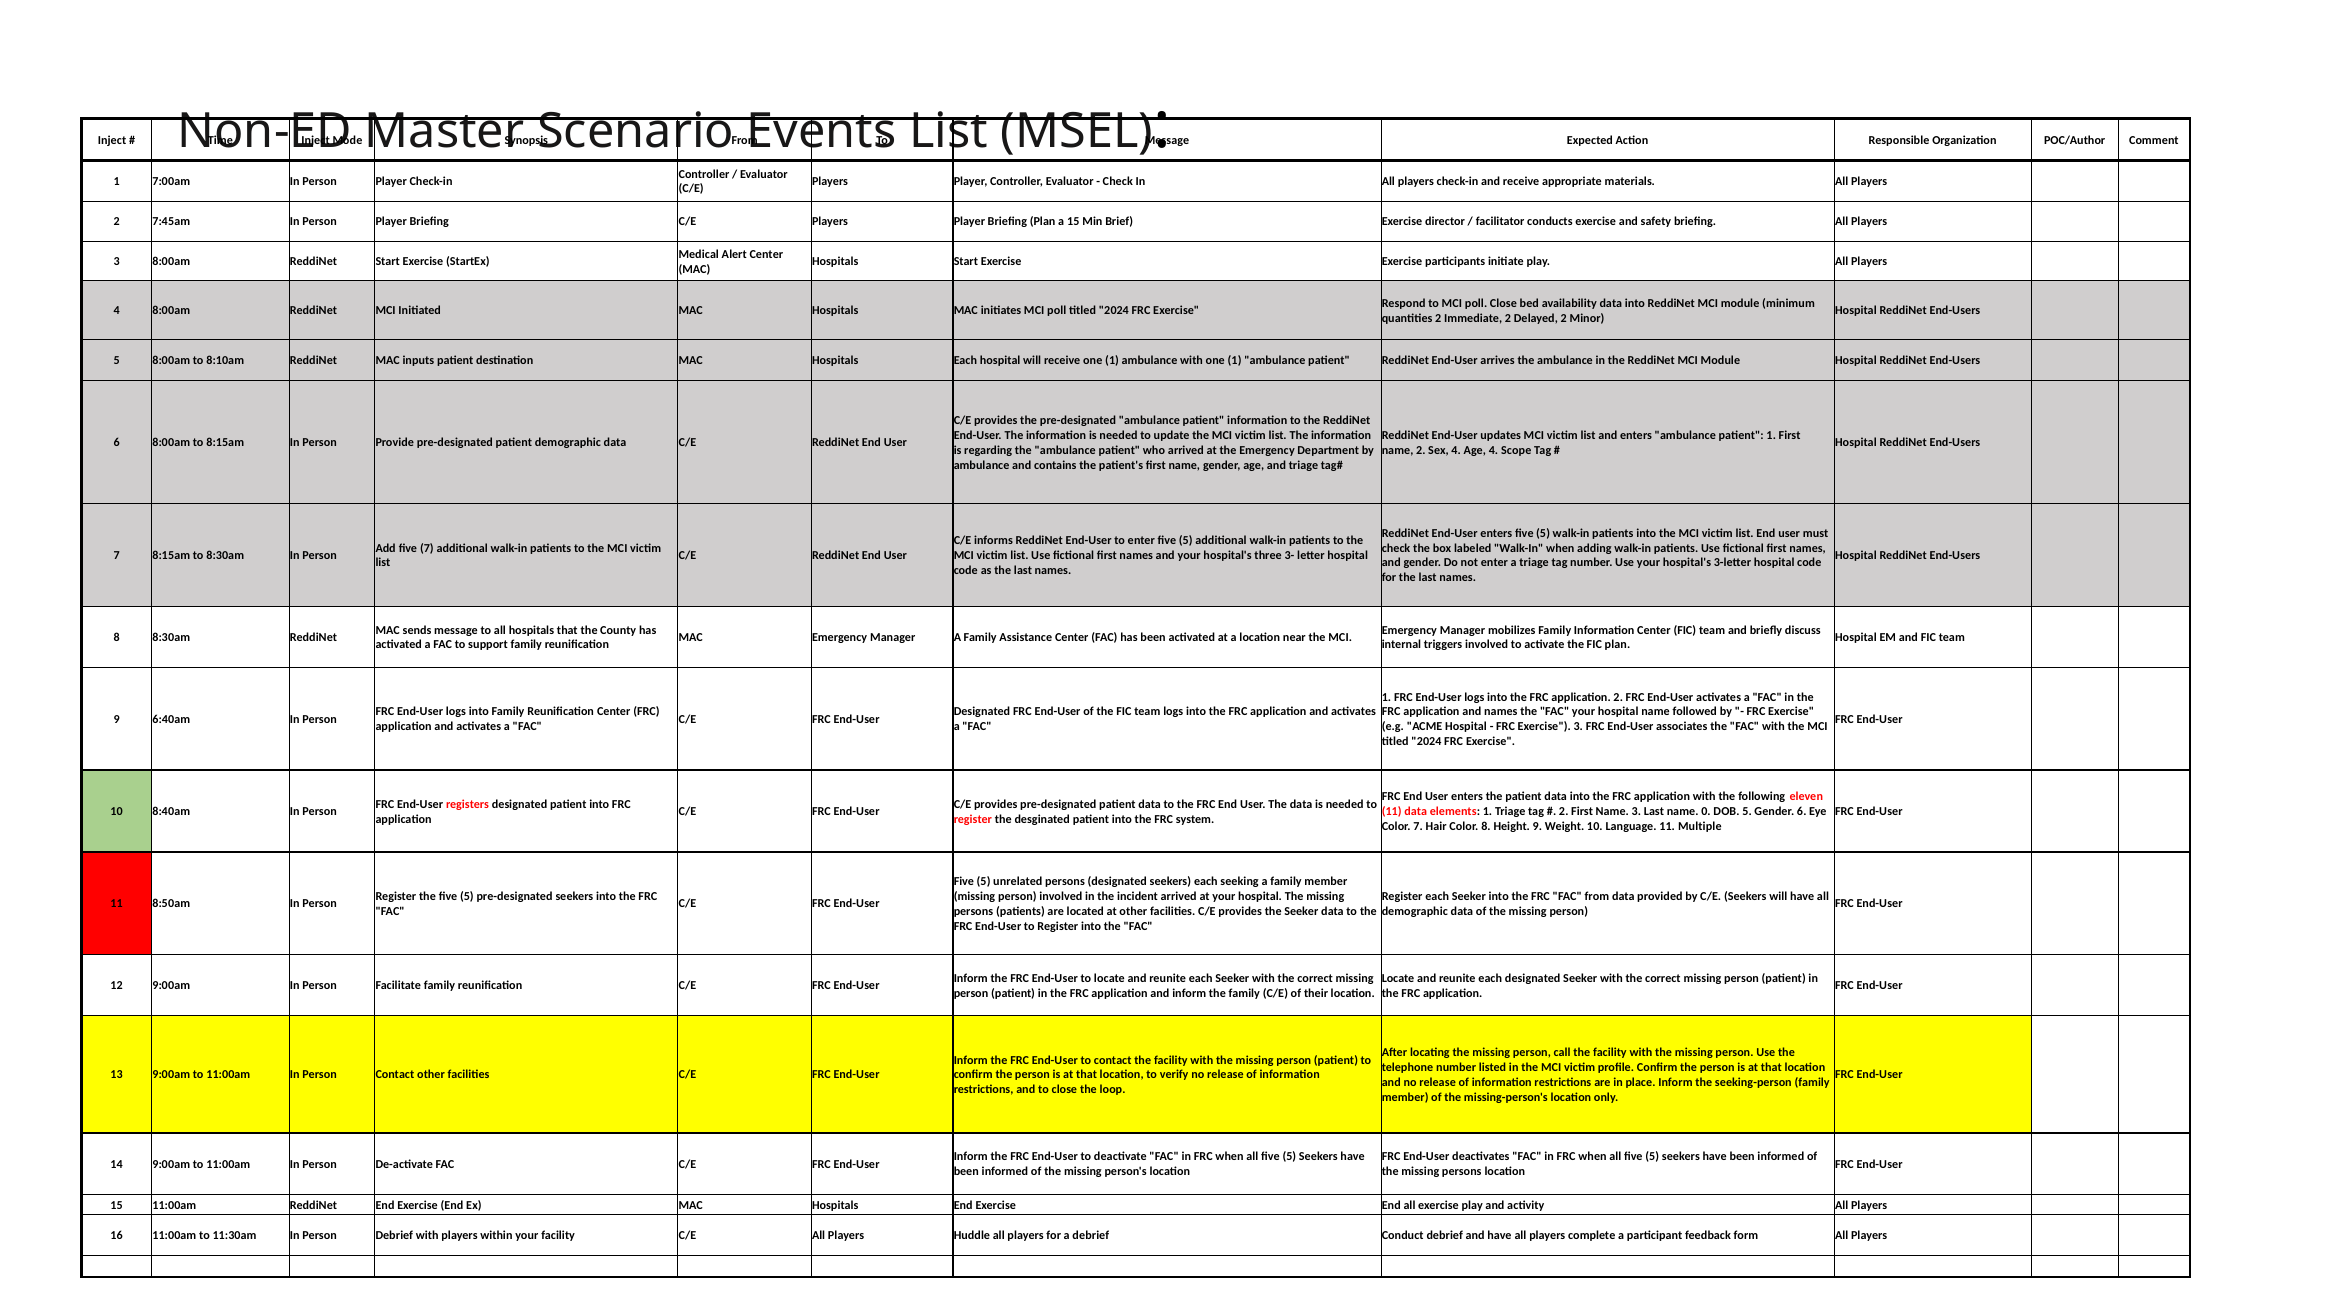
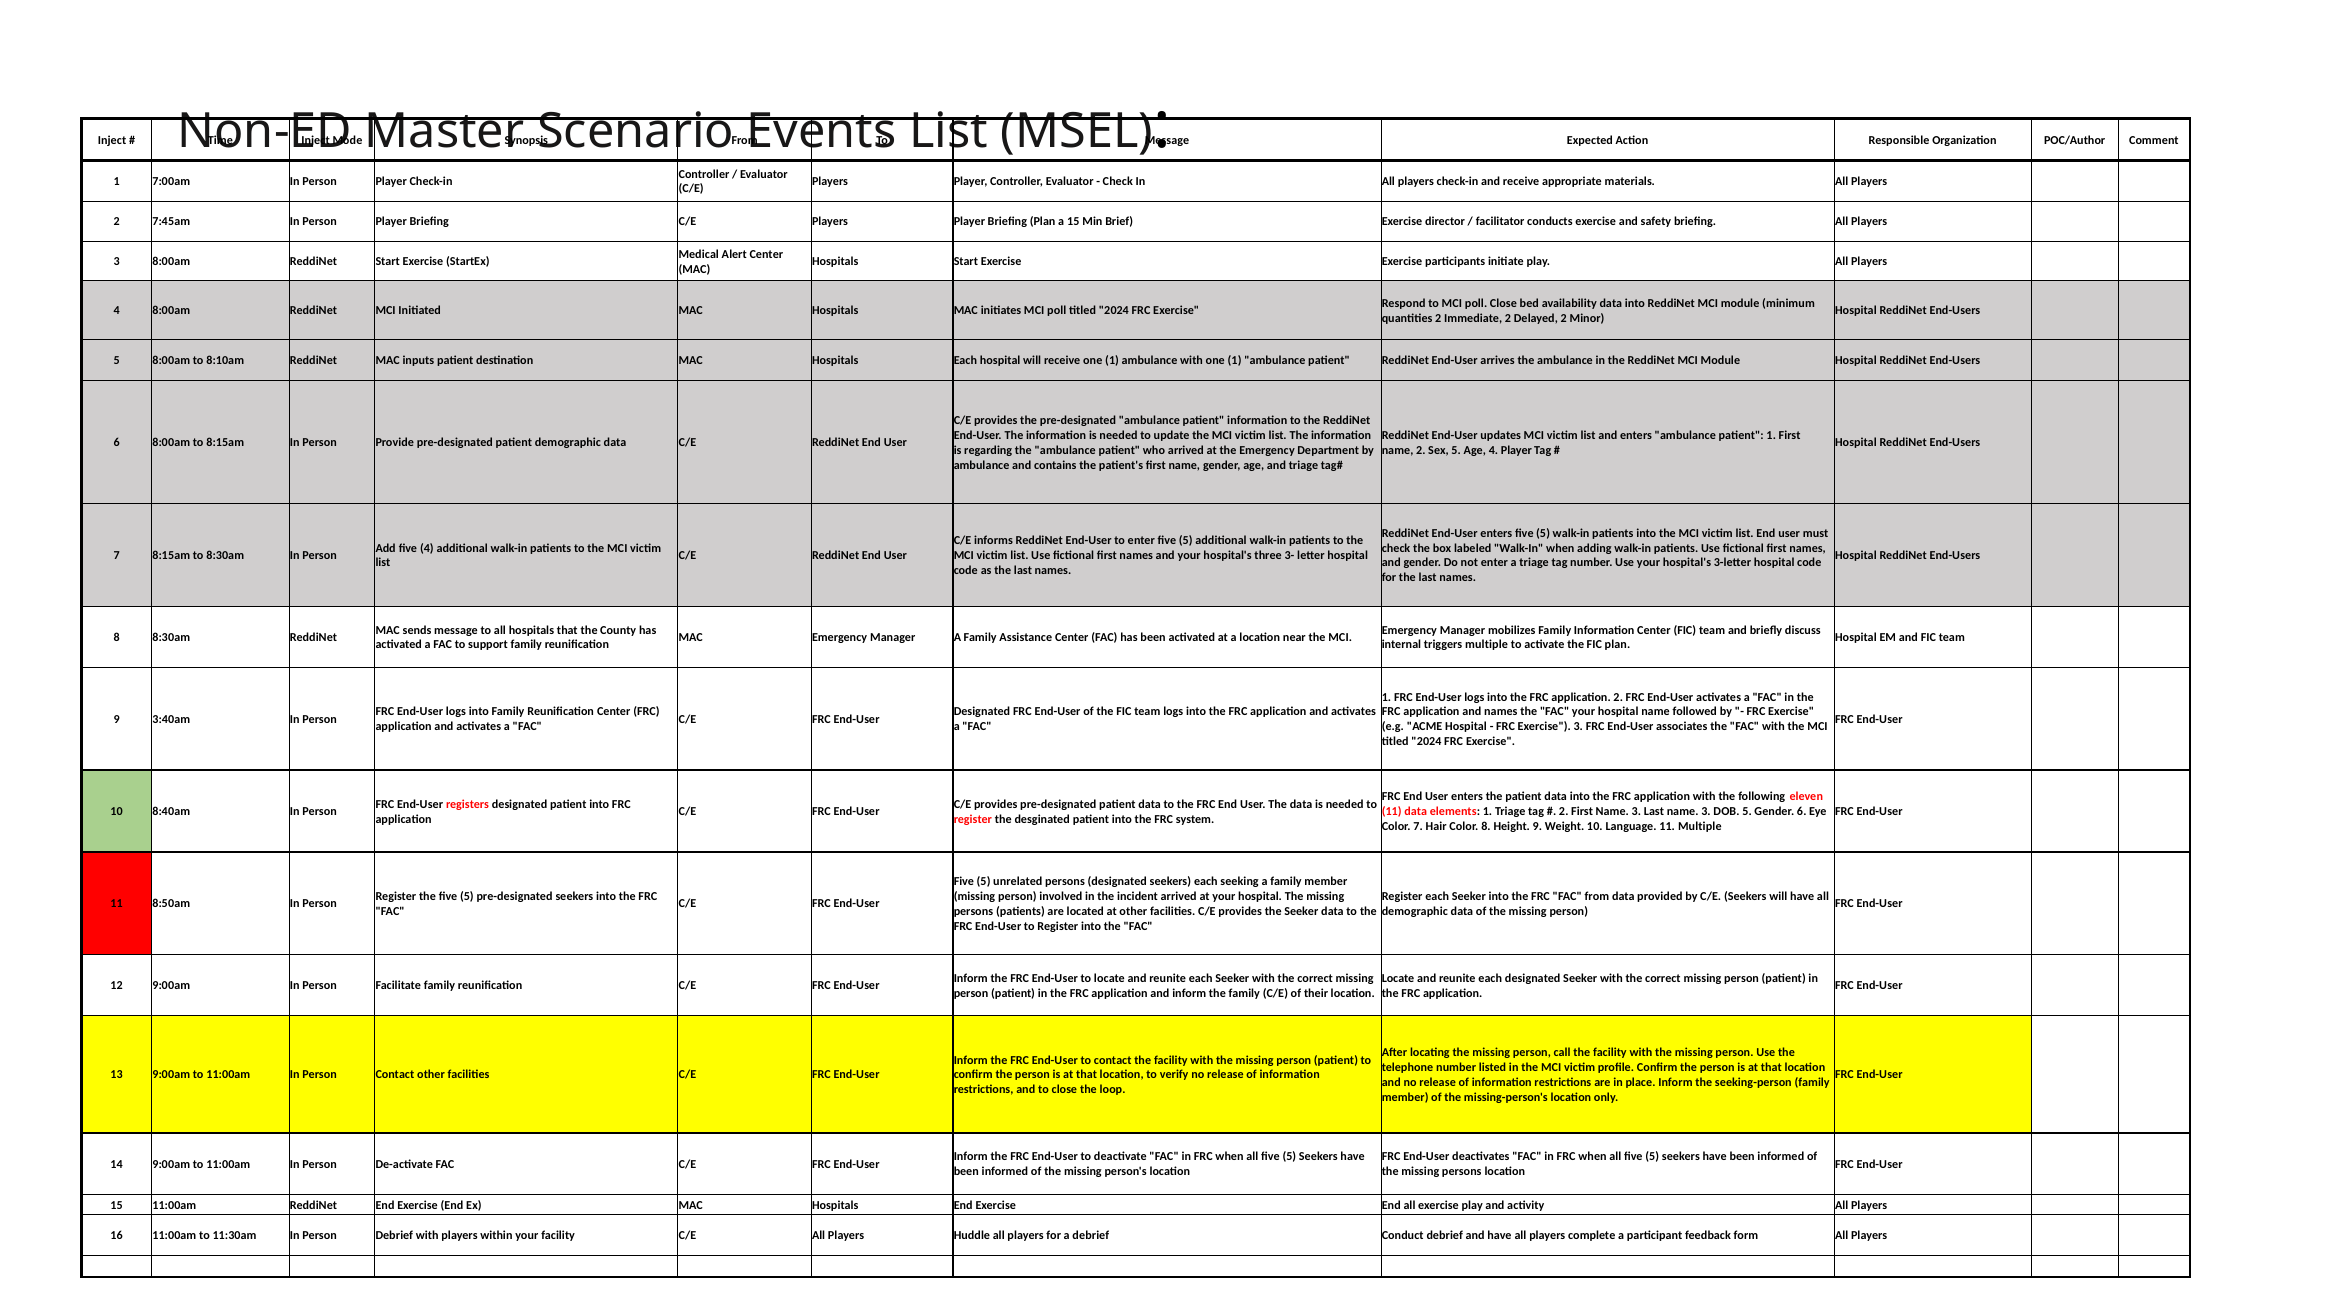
Sex 4: 4 -> 5 (1456, 450)
4 Scope: Scope -> Player (1516, 450)
five 7: 7 -> 4 (427, 548)
triggers involved: involved -> multiple (1487, 645)
6:40am: 6:40am -> 3:40am (171, 719)
Last name 0: 0 -> 3 (1706, 811)
